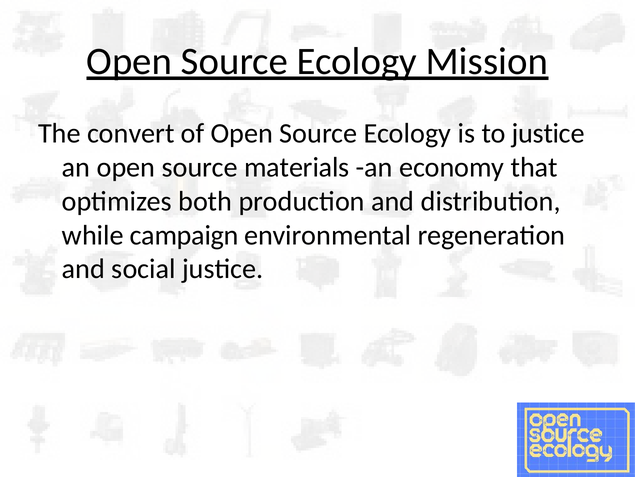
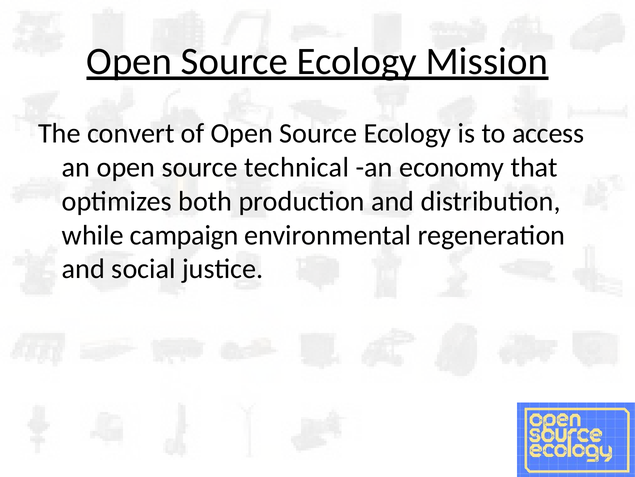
to justice: justice -> access (548, 133)
materials: materials -> technical (297, 167)
